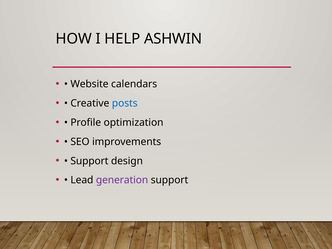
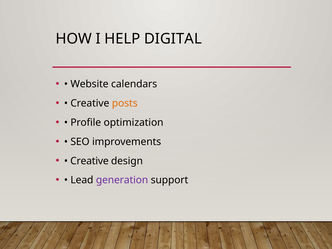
ASHWIN: ASHWIN -> DIGITAL (173, 39)
posts colour: blue -> orange (125, 103)
Support: Support -> Creative (89, 161)
